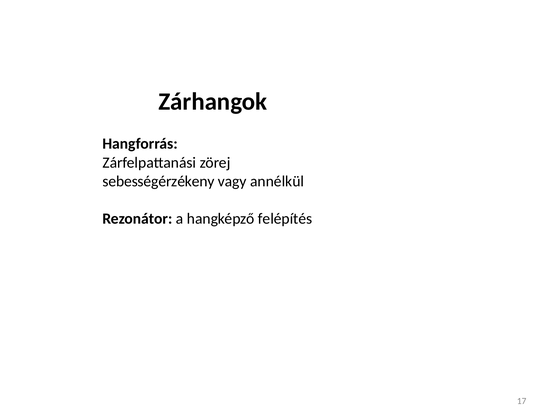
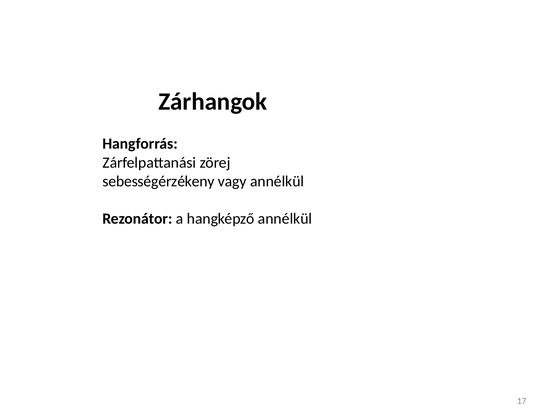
hangképző felépítés: felépítés -> annélkül (285, 219)
